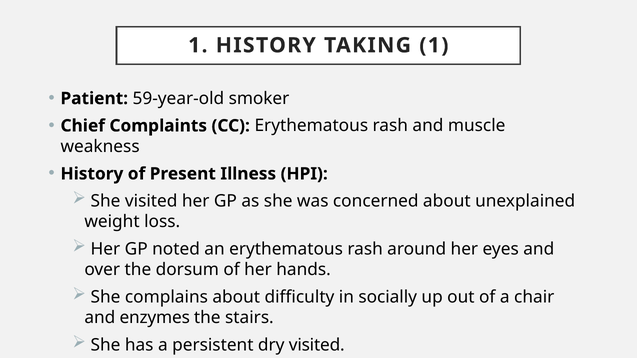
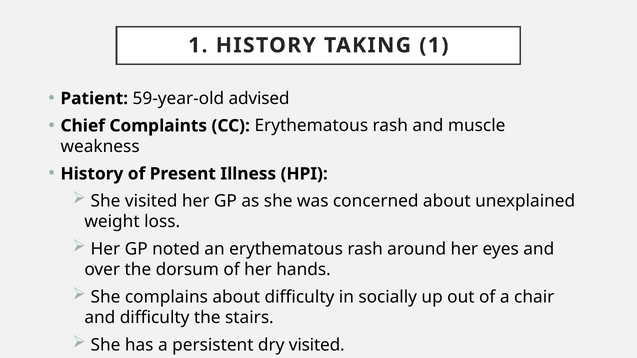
smoker: smoker -> advised (259, 99)
and enzymes: enzymes -> difficulty (155, 318)
